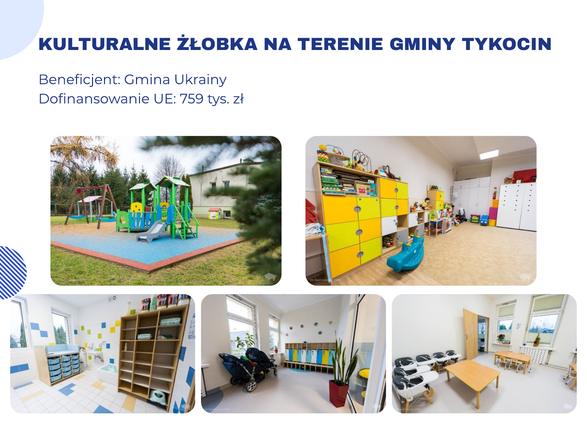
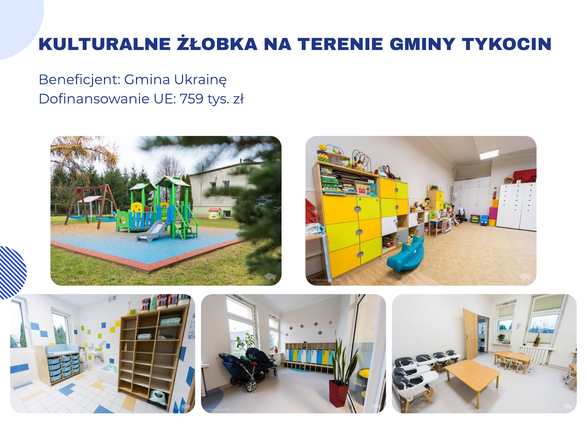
Ukrainy: Ukrainy -> Ukrainę (200, 80)
